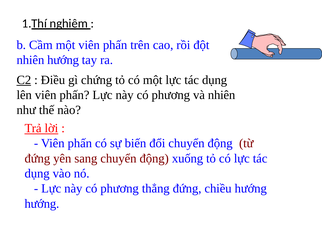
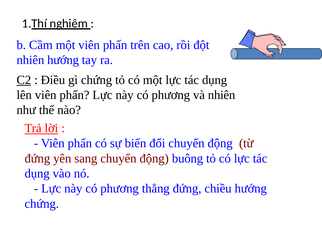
xuống: xuống -> buông (188, 158)
hướng: hướng -> chứng (42, 203)
